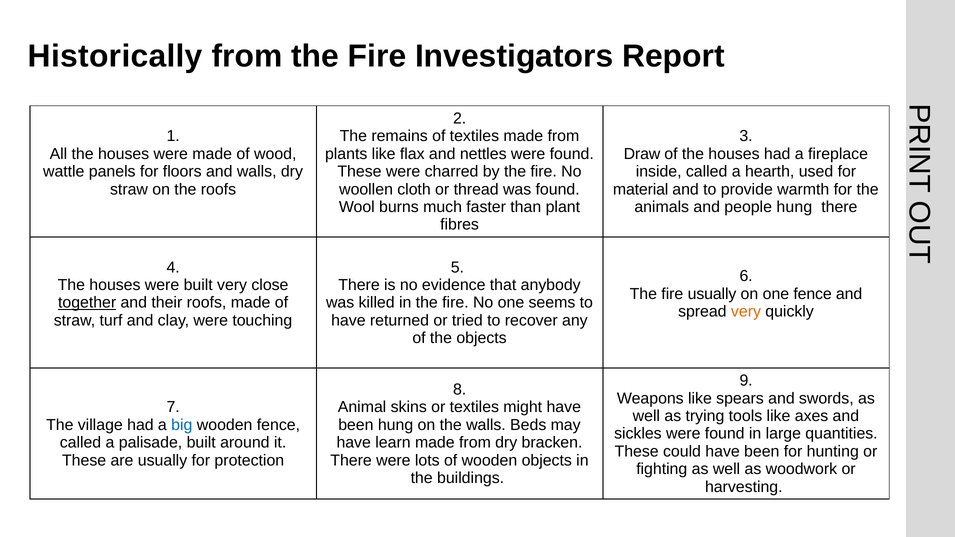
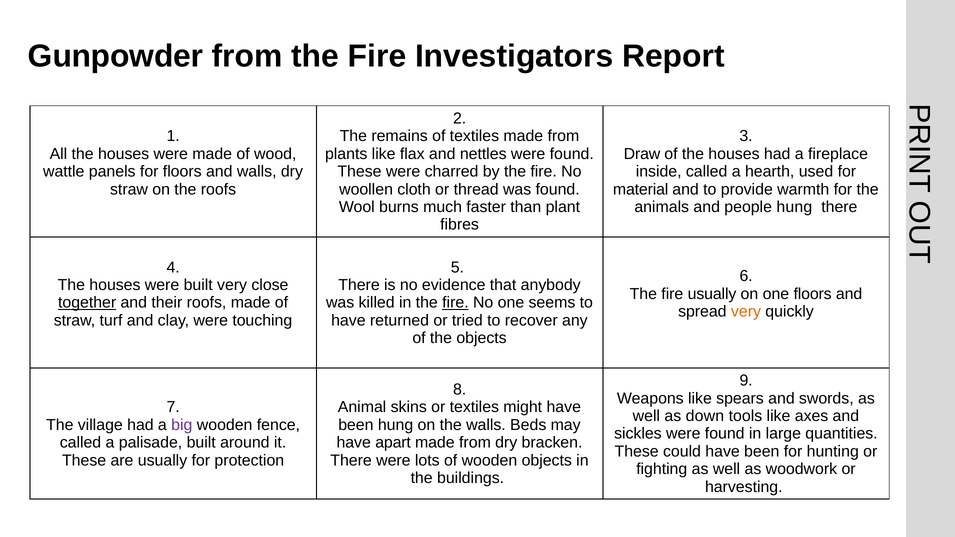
Historically: Historically -> Gunpowder (116, 56)
one fence: fence -> floors (813, 294)
fire underline: none -> present (455, 303)
trying: trying -> down (705, 416)
big colour: blue -> purple (182, 425)
learn: learn -> apart (393, 443)
